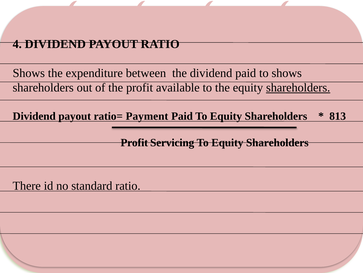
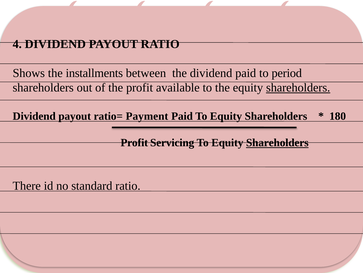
expenditure: expenditure -> installments (94, 73)
to shows: shows -> period (287, 73)
813: 813 -> 180 (338, 116)
Shareholders underline: none -> present (277, 142)
